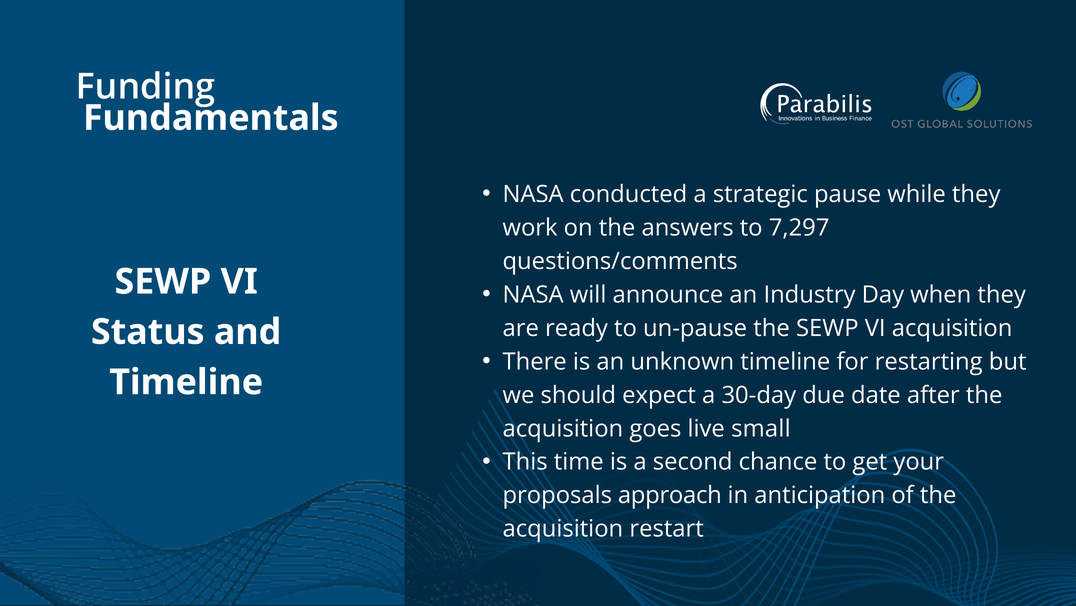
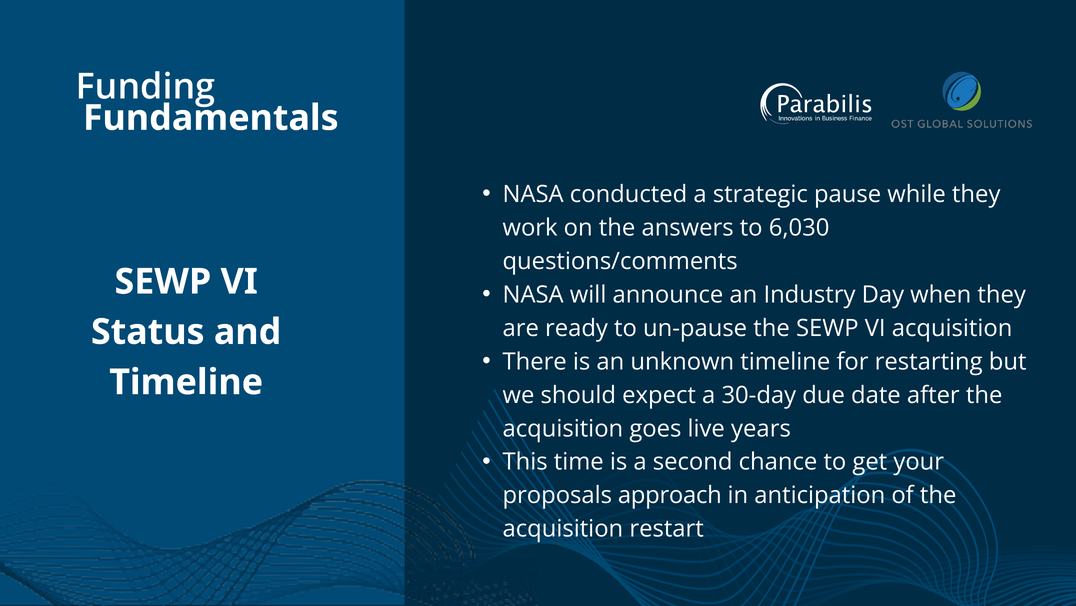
7,297: 7,297 -> 6,030 (799, 228)
small: small -> years (761, 428)
